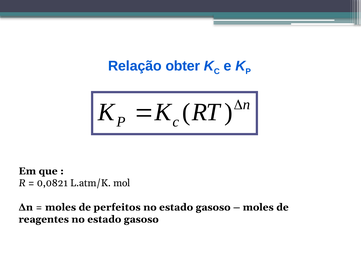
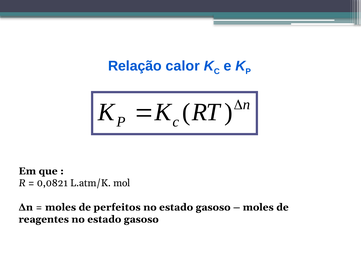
obter: obter -> calor (183, 66)
